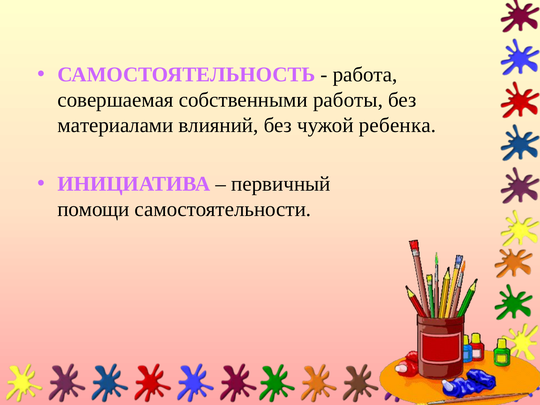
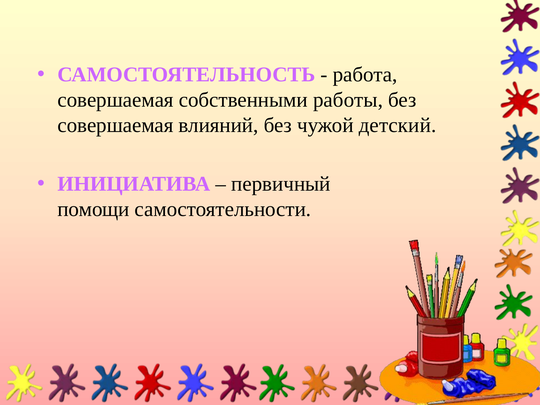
материалами: материалами -> совершаемая (115, 125)
ребенка: ребенка -> детский (398, 125)
